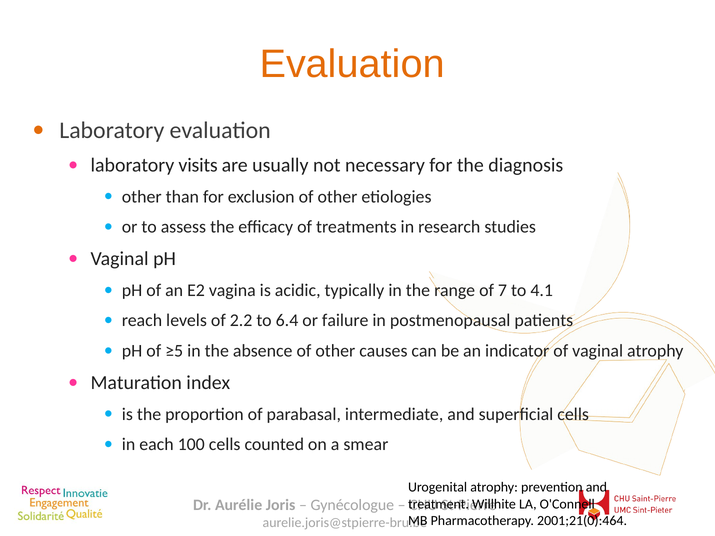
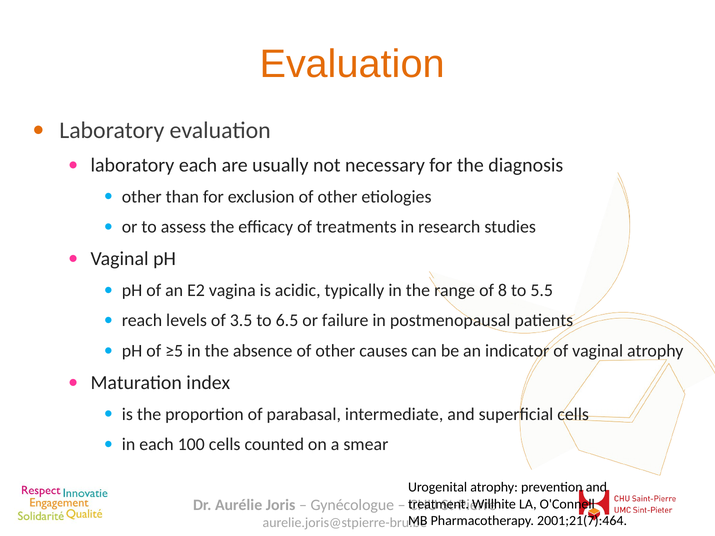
laboratory visits: visits -> each (198, 165)
7: 7 -> 8 (503, 290)
4.1: 4.1 -> 5.5 (542, 290)
2.2: 2.2 -> 3.5 (241, 321)
6.4: 6.4 -> 6.5 (287, 321)
2001;21(0):464: 2001;21(0):464 -> 2001;21(7):464 (582, 521)
